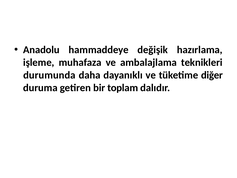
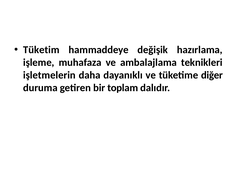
Anadolu: Anadolu -> Tüketim (41, 50)
durumunda: durumunda -> işletmelerin (49, 75)
